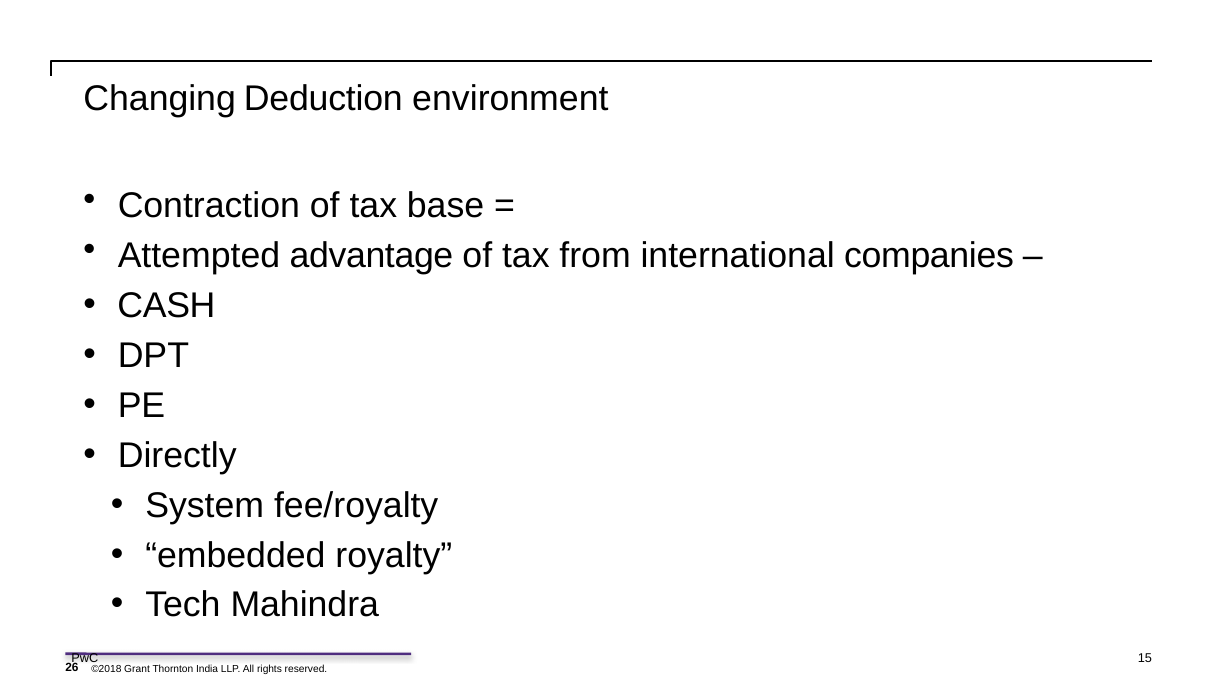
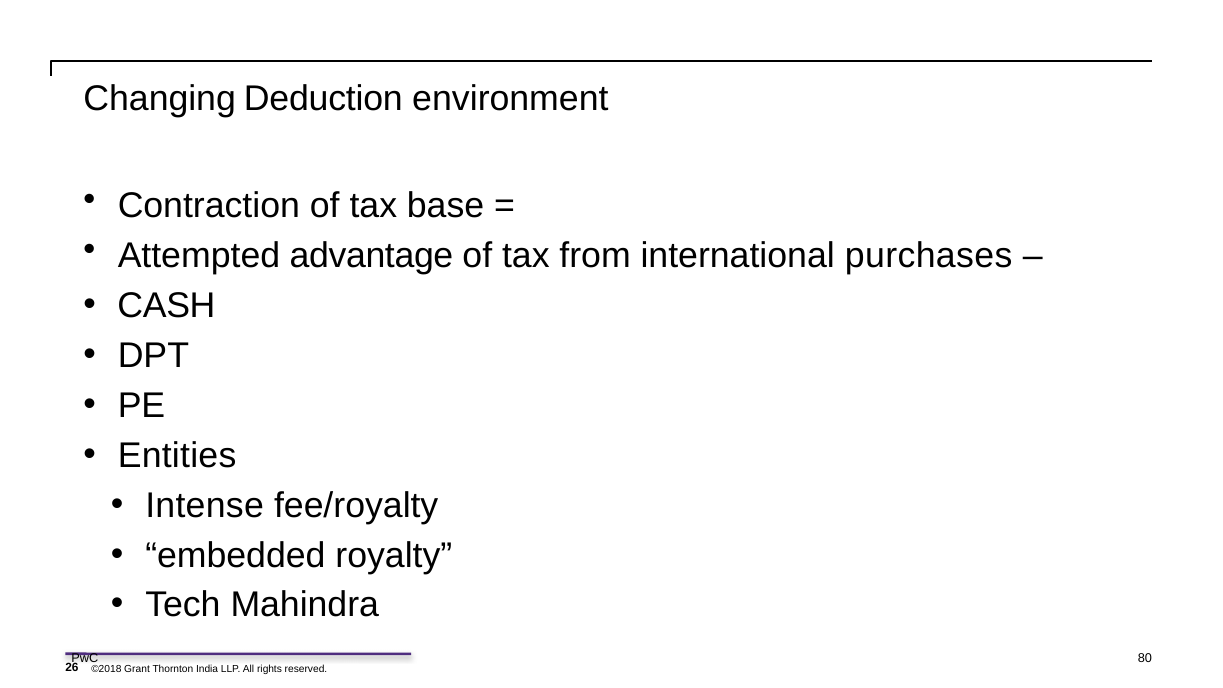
companies: companies -> purchases (929, 256)
Directly: Directly -> Entities (177, 455)
System: System -> Intense (205, 505)
15: 15 -> 80 (1145, 658)
